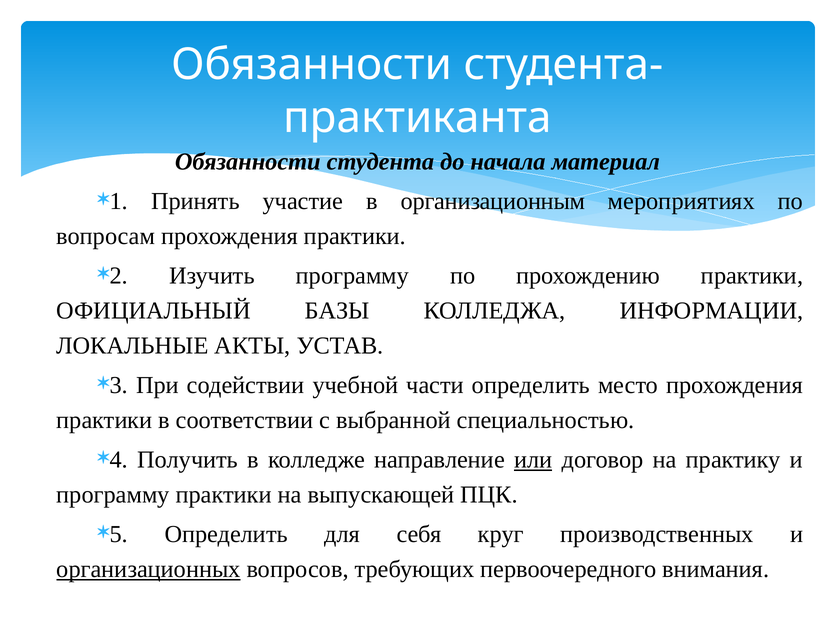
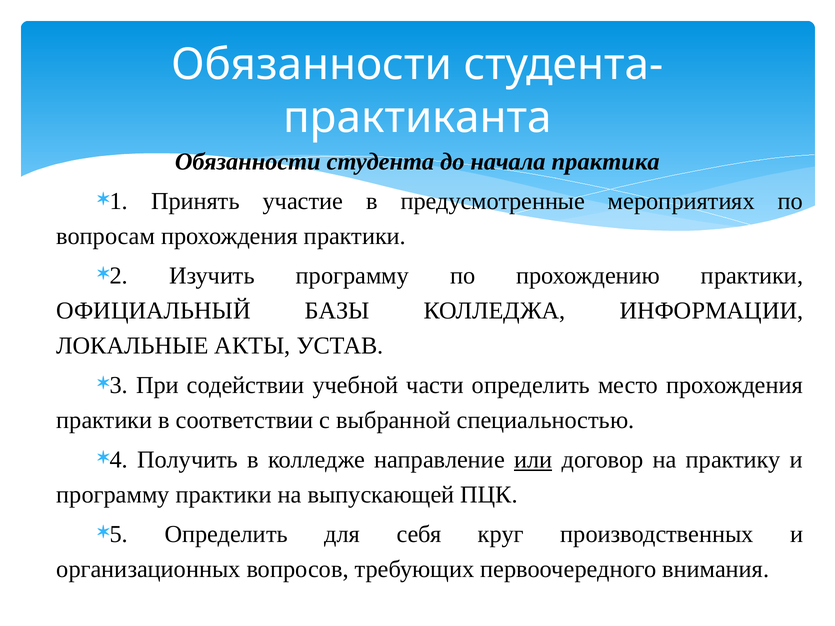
материал: материал -> практика (606, 162)
организационным: организационным -> предусмотренные (493, 201)
организационных underline: present -> none (149, 570)
